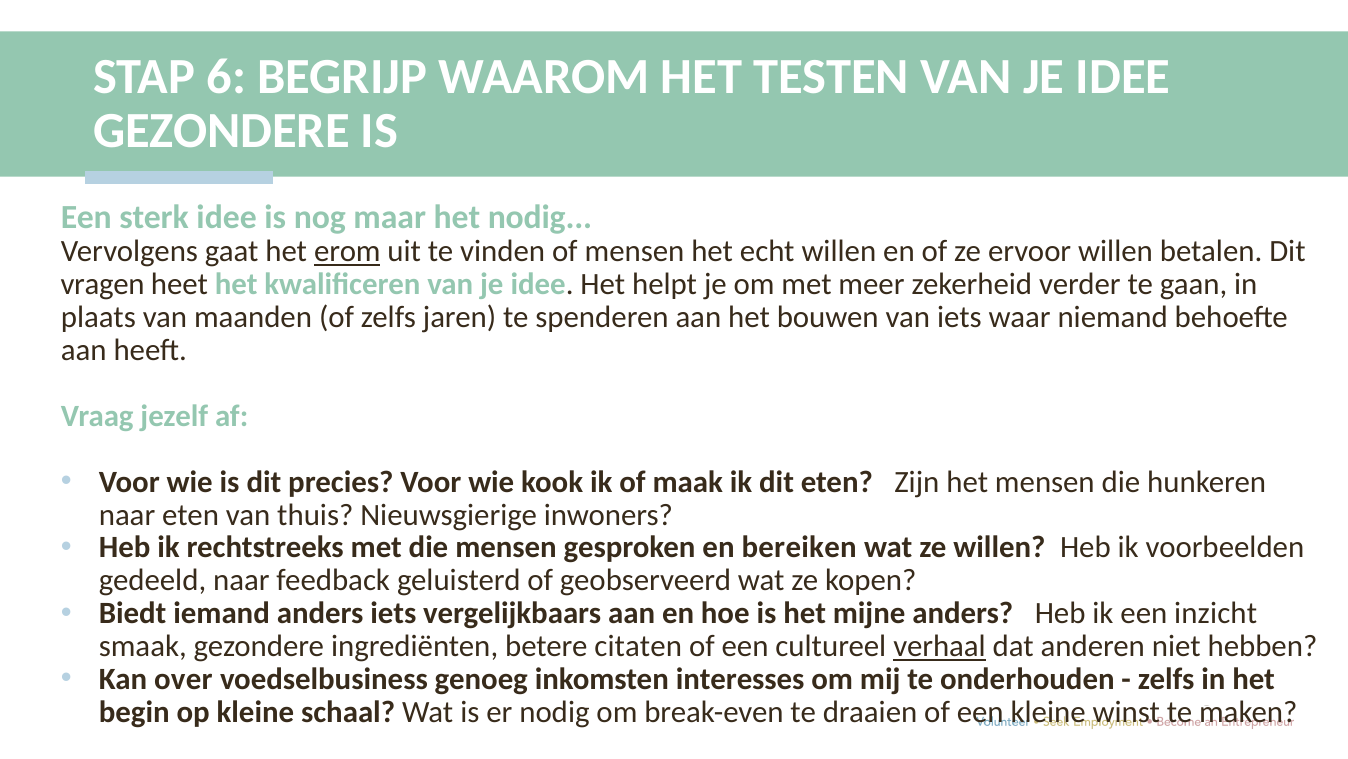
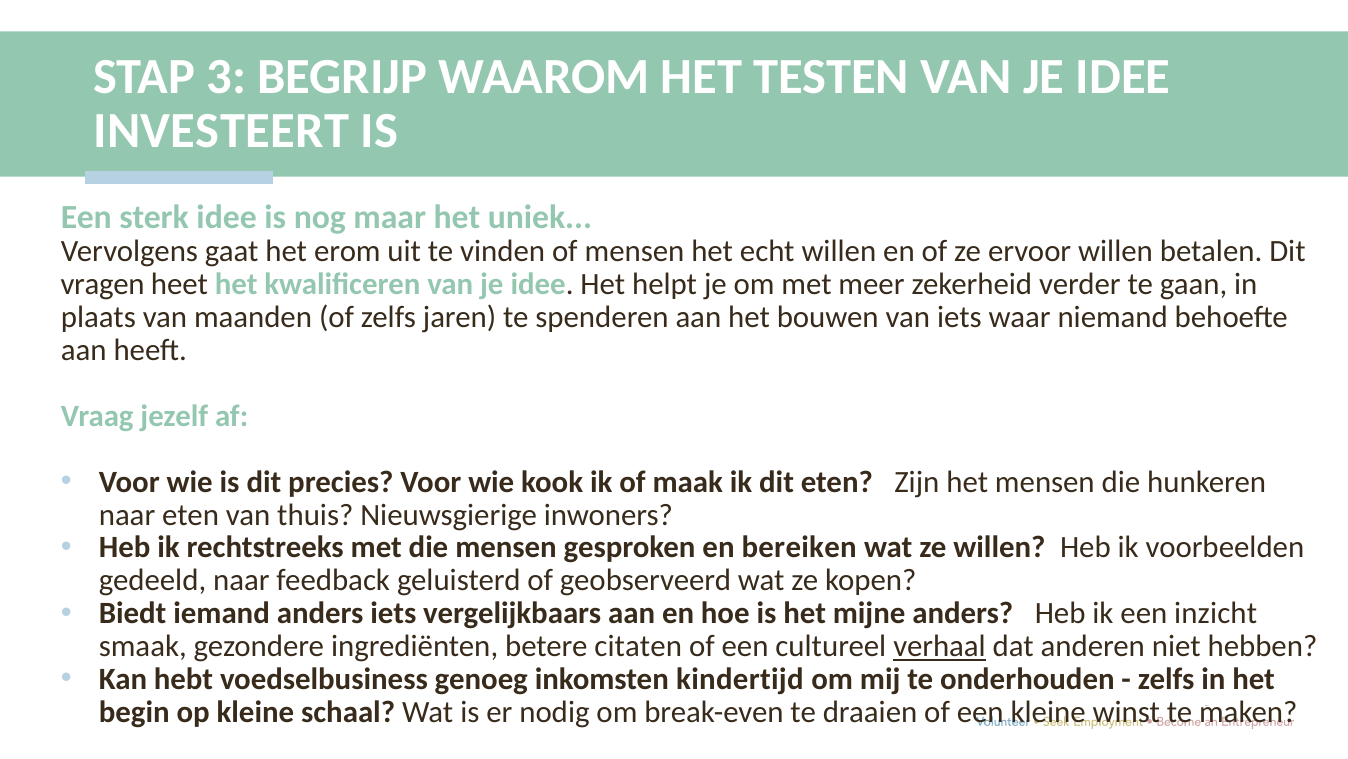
6: 6 -> 3 (226, 76)
GEZONDERE: GEZONDERE -> INVESTEERT (221, 131)
het nodig: nodig -> uniek (540, 217)
erom underline: present -> none (347, 251)
over: over -> hebt (184, 679)
interesses: interesses -> kindertijd (740, 679)
